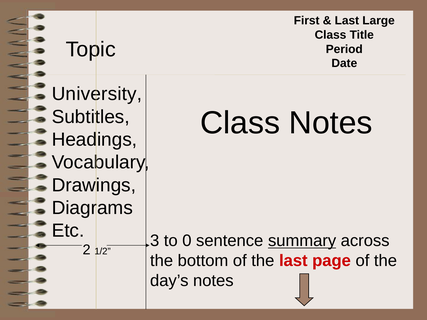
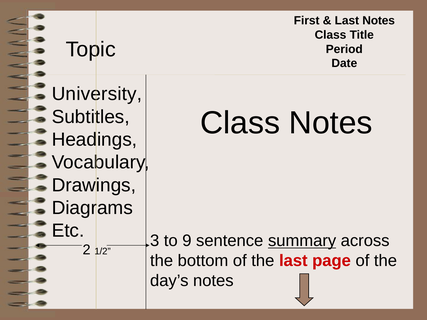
Last Large: Large -> Notes (379, 21)
0: 0 -> 9 (187, 241)
